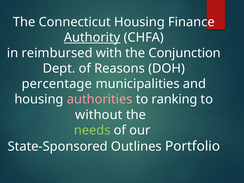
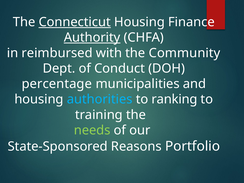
Connecticut underline: none -> present (75, 22)
Conjunction: Conjunction -> Community (185, 53)
Reasons: Reasons -> Conduct (120, 68)
authorities colour: pink -> light blue (100, 99)
without: without -> training (99, 115)
Outlines: Outlines -> Reasons (136, 146)
